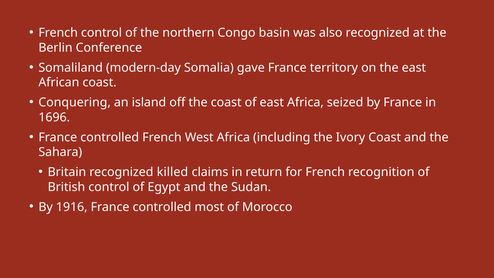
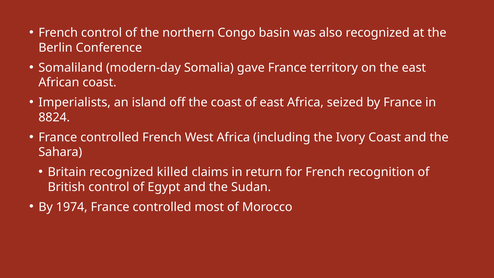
Conquering: Conquering -> Imperialists (75, 102)
1696: 1696 -> 8824 (54, 117)
1916: 1916 -> 1974 (72, 207)
